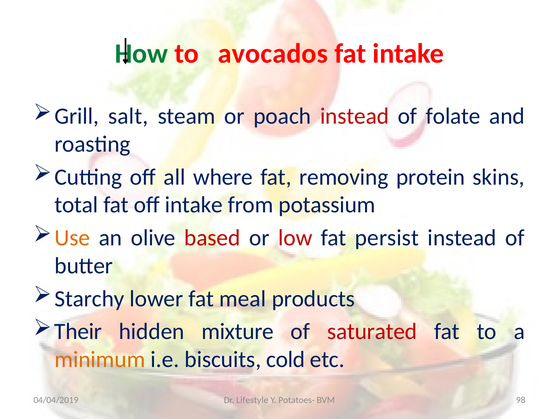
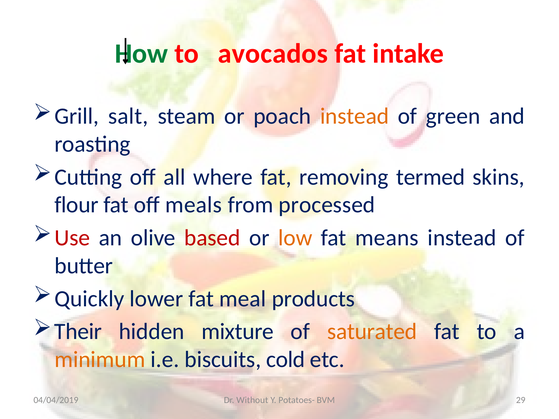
instead colour: red -> orange (355, 116)
folate: folate -> green (453, 116)
protein: protein -> termed (431, 177)
total: total -> flour (76, 205)
off intake: intake -> meals (194, 205)
potassium: potassium -> processed (327, 205)
Use colour: orange -> red (72, 238)
low colour: red -> orange (295, 238)
persist: persist -> means (387, 238)
Starchy: Starchy -> Quickly (89, 299)
saturated colour: red -> orange (372, 332)
Lifestyle: Lifestyle -> Without (252, 400)
98: 98 -> 29 (521, 400)
